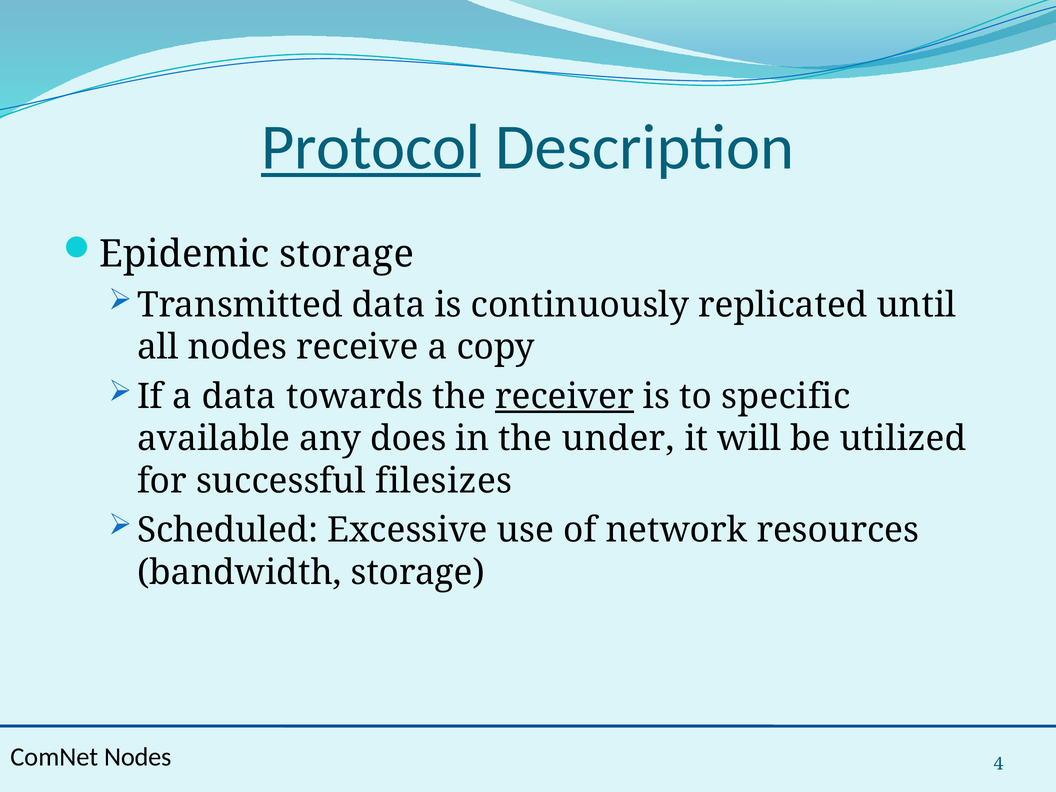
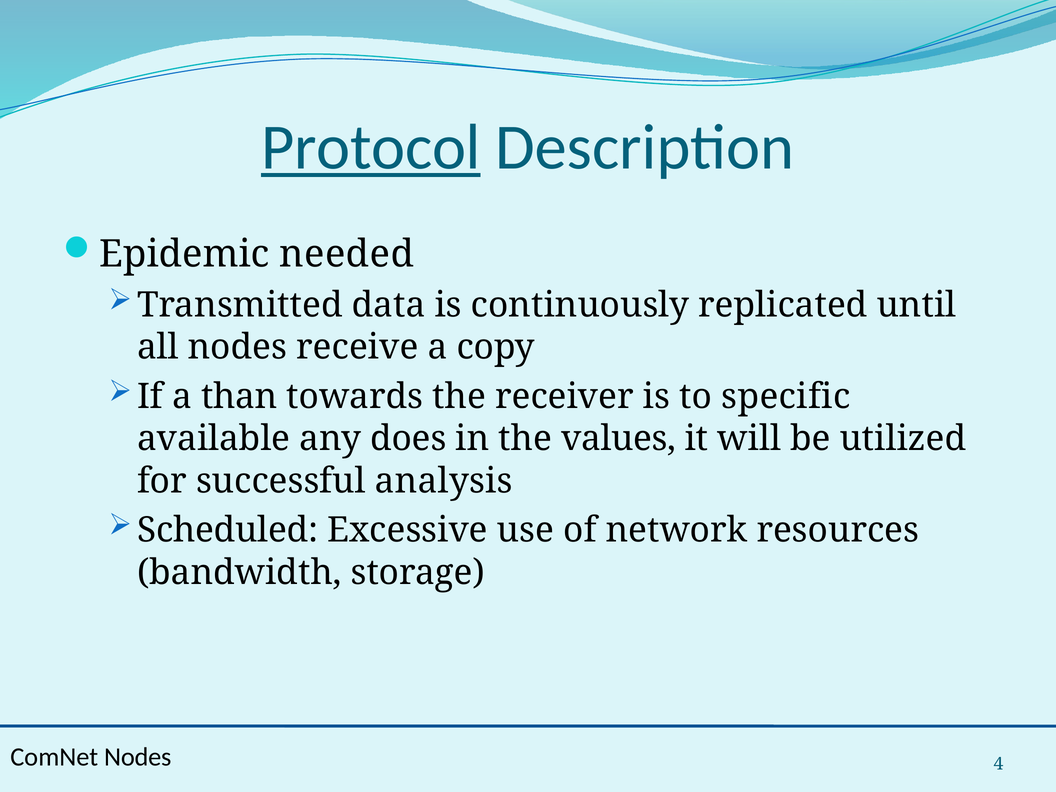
Epidemic storage: storage -> needed (347, 254)
a data: data -> than (239, 397)
receiver underline: present -> none (564, 397)
under: under -> values (619, 439)
filesizes: filesizes -> analysis (444, 481)
